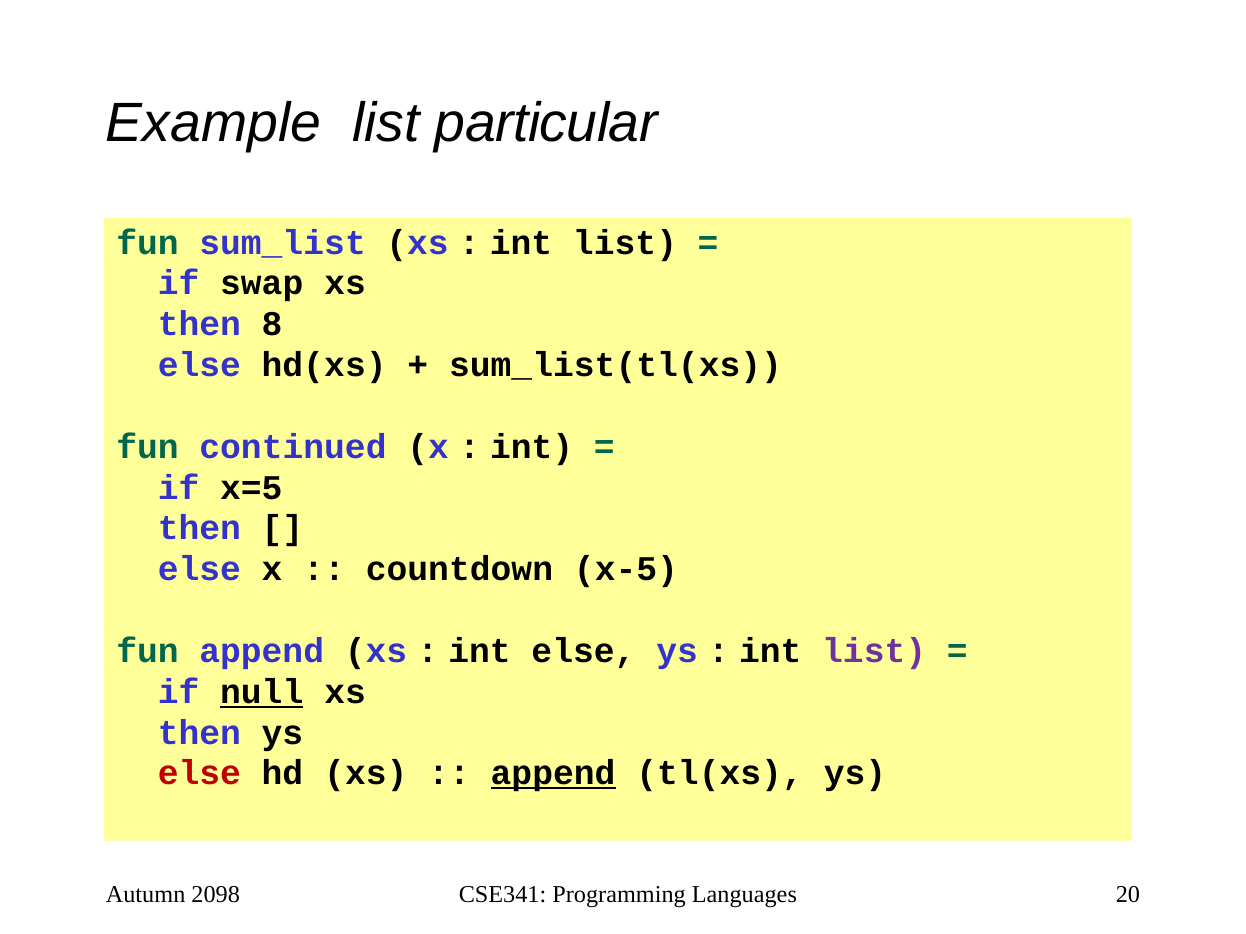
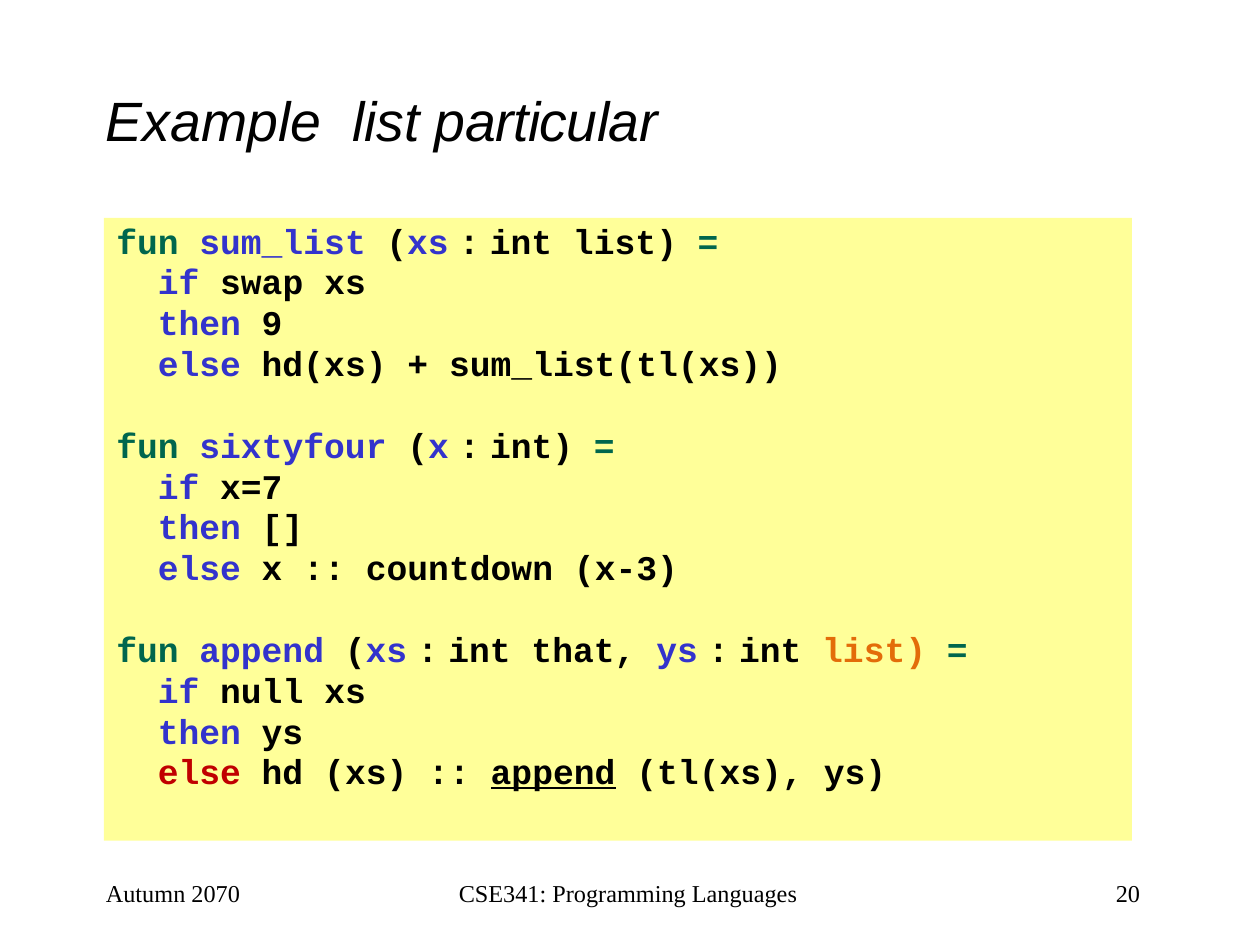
8: 8 -> 9 (272, 324)
continued: continued -> sixtyfour (293, 447)
x=5: x=5 -> x=7 (251, 488)
x-5: x-5 -> x-3 (626, 570)
int else: else -> that (583, 651)
list colour: purple -> orange (874, 651)
null underline: present -> none (262, 692)
2098: 2098 -> 2070 (216, 895)
